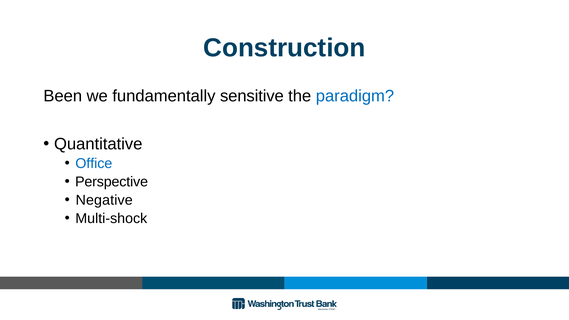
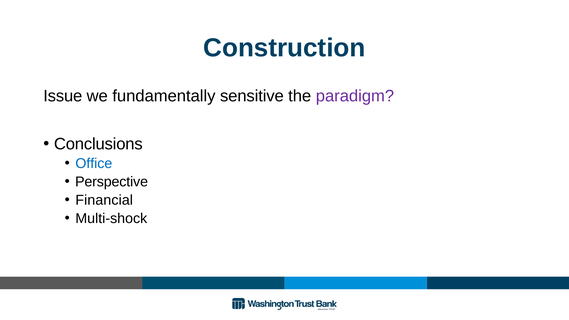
Been: Been -> Issue (63, 96)
paradigm colour: blue -> purple (355, 96)
Quantitative: Quantitative -> Conclusions (98, 144)
Negative: Negative -> Financial (104, 200)
